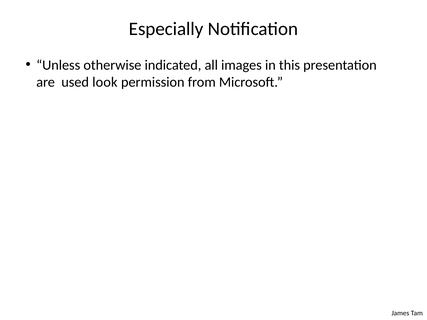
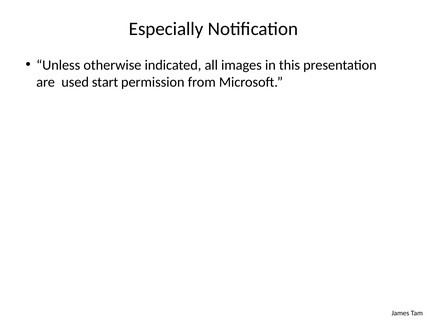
look: look -> start (105, 82)
